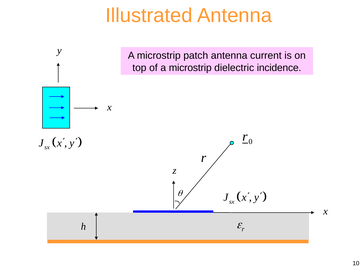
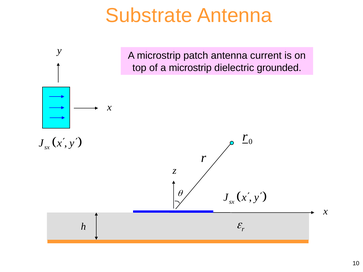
Illustrated: Illustrated -> Substrate (149, 15)
incidence: incidence -> grounded (279, 68)
